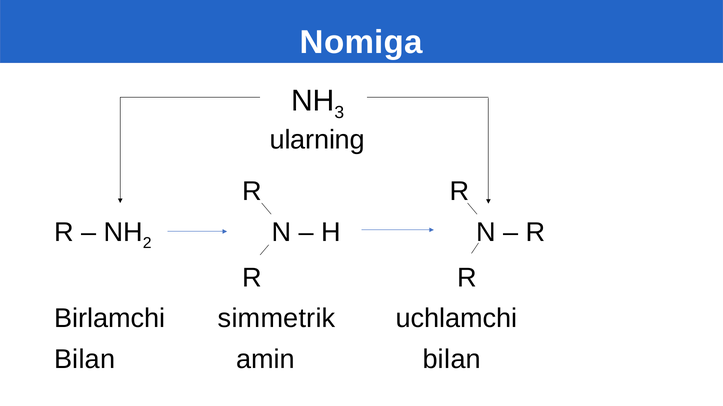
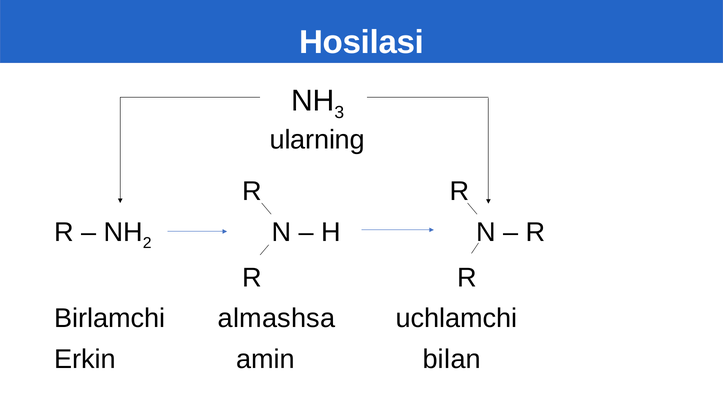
Nomiga: Nomiga -> Hosilasi (362, 42)
simmetrik: simmetrik -> almashsa (277, 319)
Bilan: Bilan -> Erkin (85, 360)
